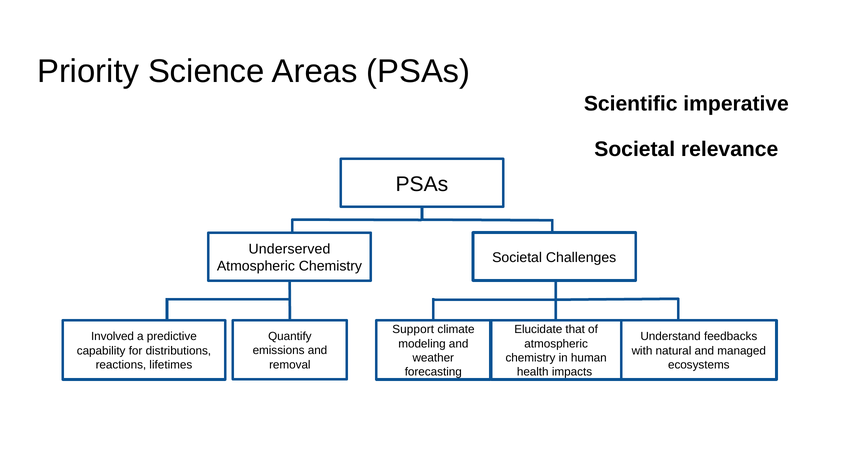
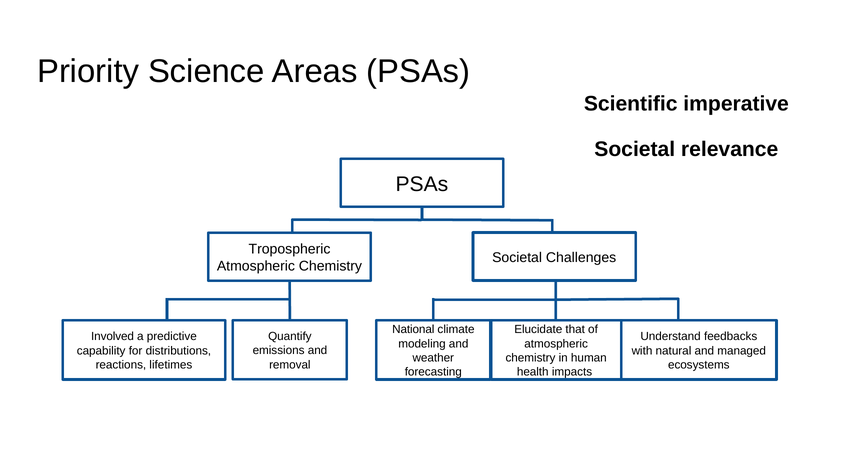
Underserved: Underserved -> Tropospheric (290, 249)
Support: Support -> National (413, 329)
